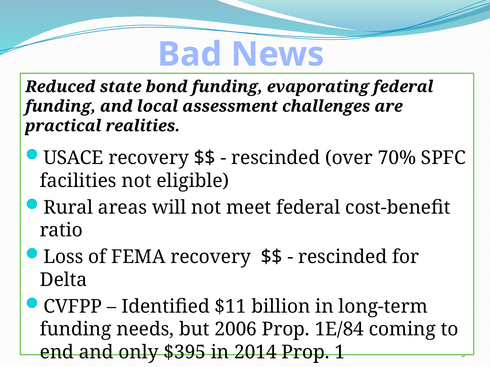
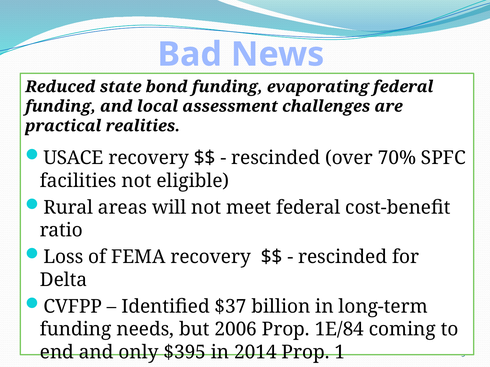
$11: $11 -> $37 (231, 307)
